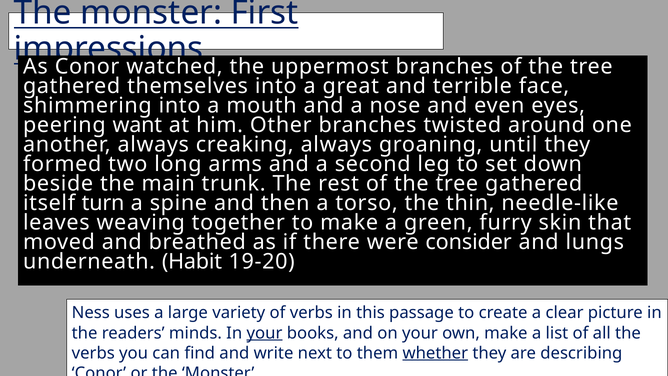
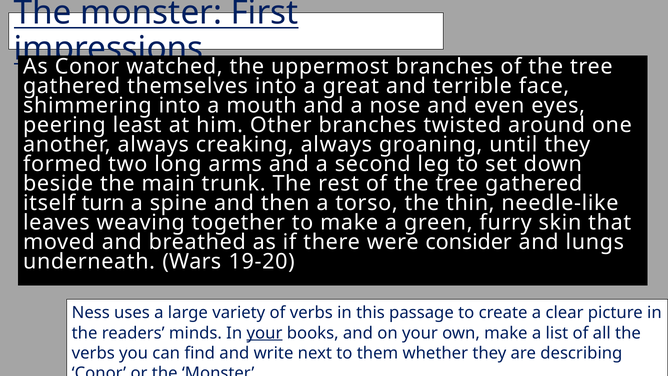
want: want -> least (137, 125)
Habit: Habit -> Wars (192, 261)
whether underline: present -> none (435, 353)
